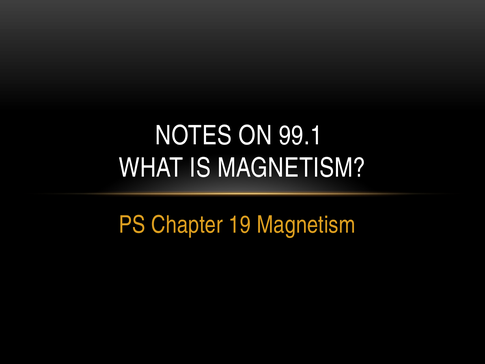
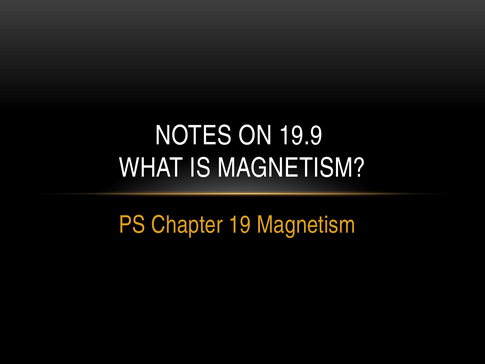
99.1: 99.1 -> 19.9 (301, 135)
